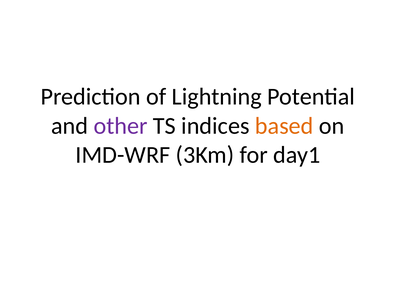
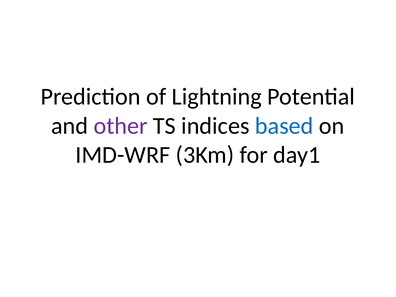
based colour: orange -> blue (284, 126)
